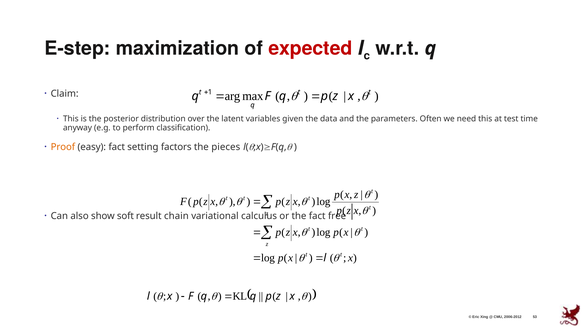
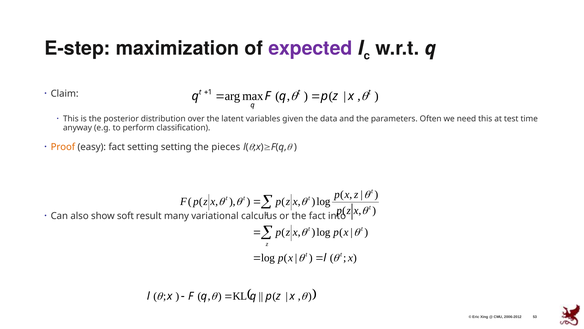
expected colour: red -> purple (310, 48)
setting factors: factors -> setting (176, 147)
chain: chain -> many (176, 216)
free: free -> into (337, 216)
